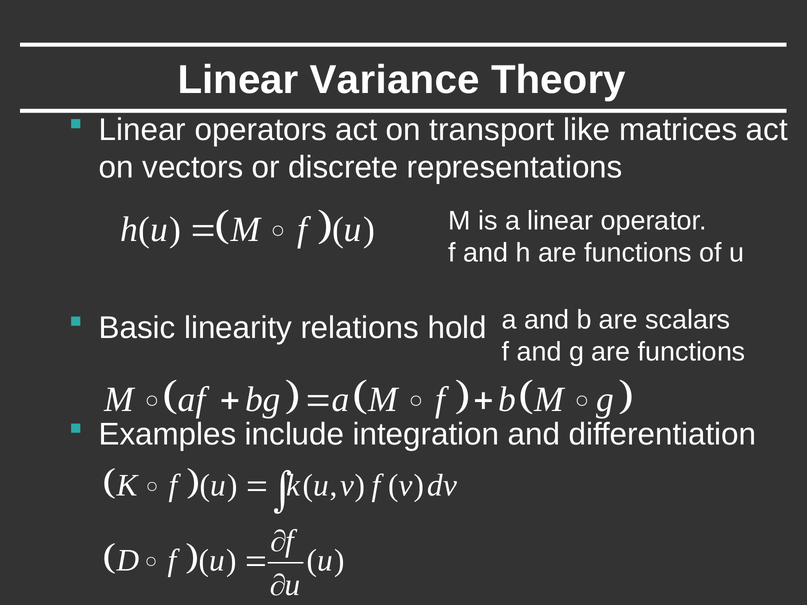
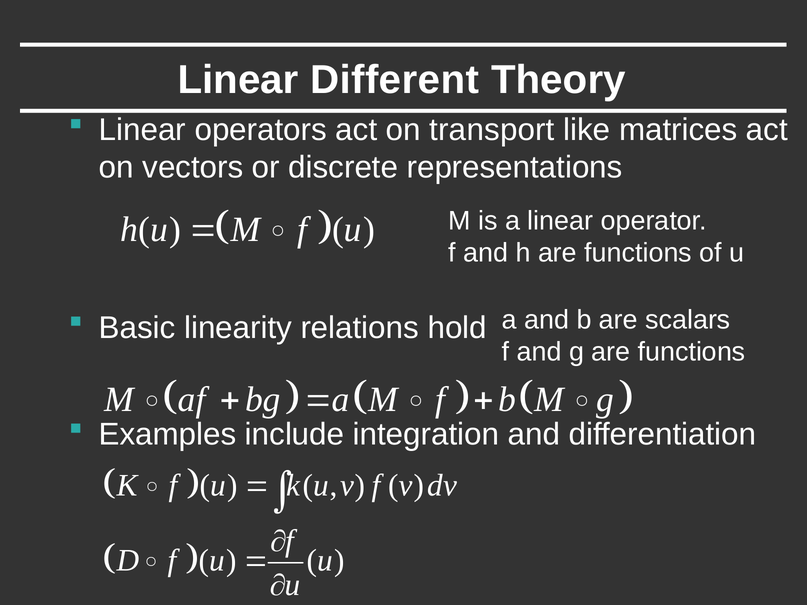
Variance: Variance -> Different (395, 80)
